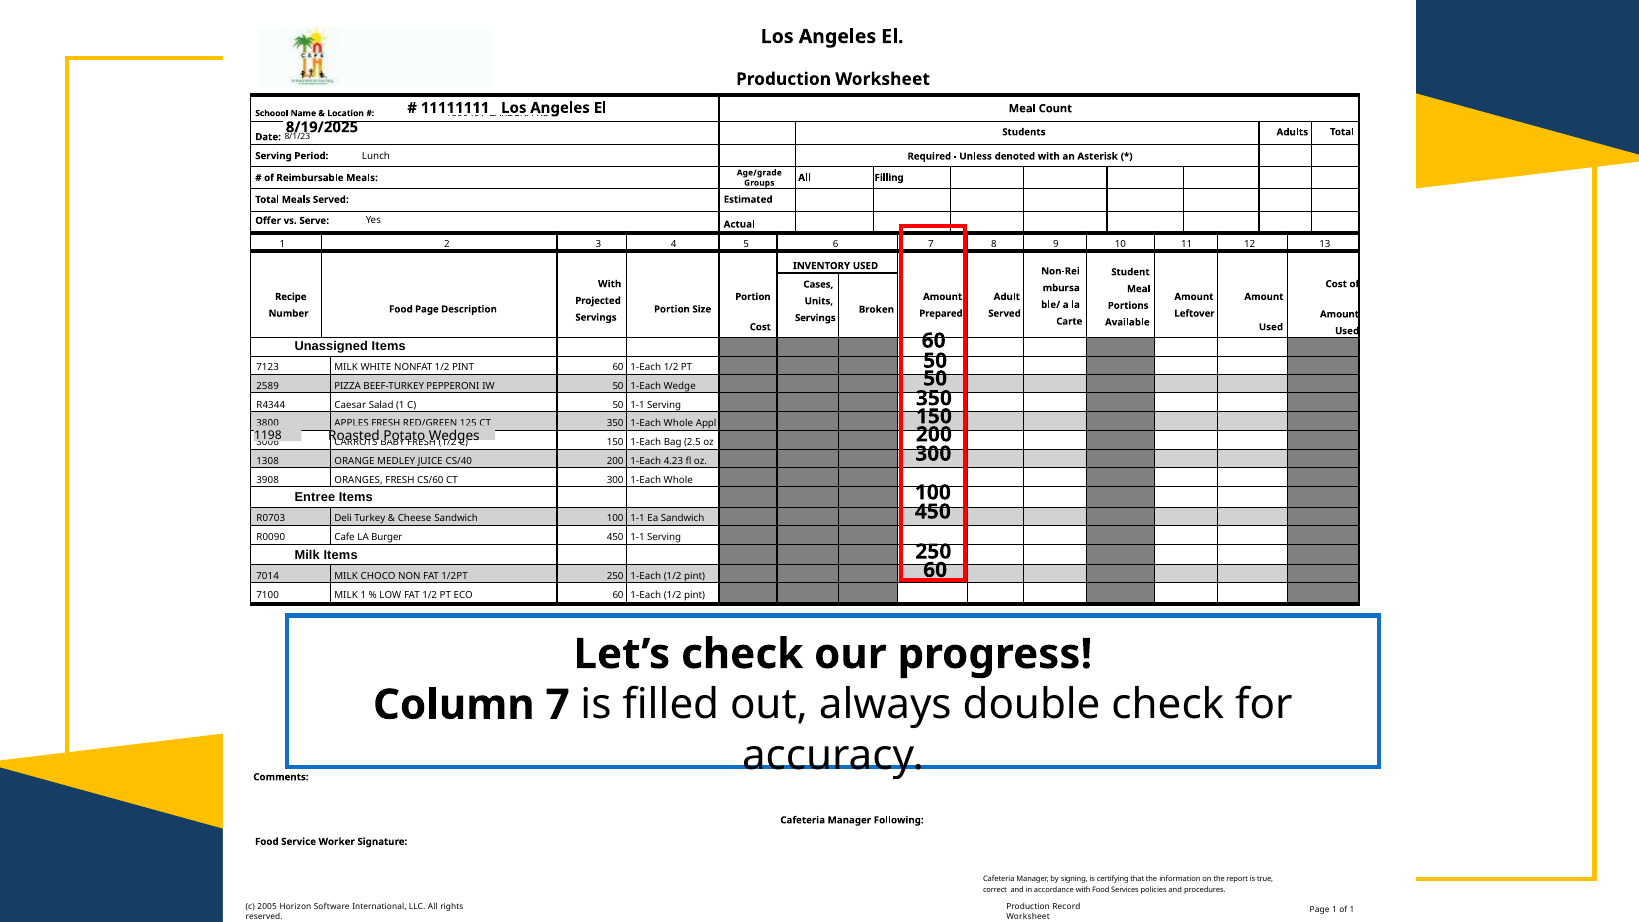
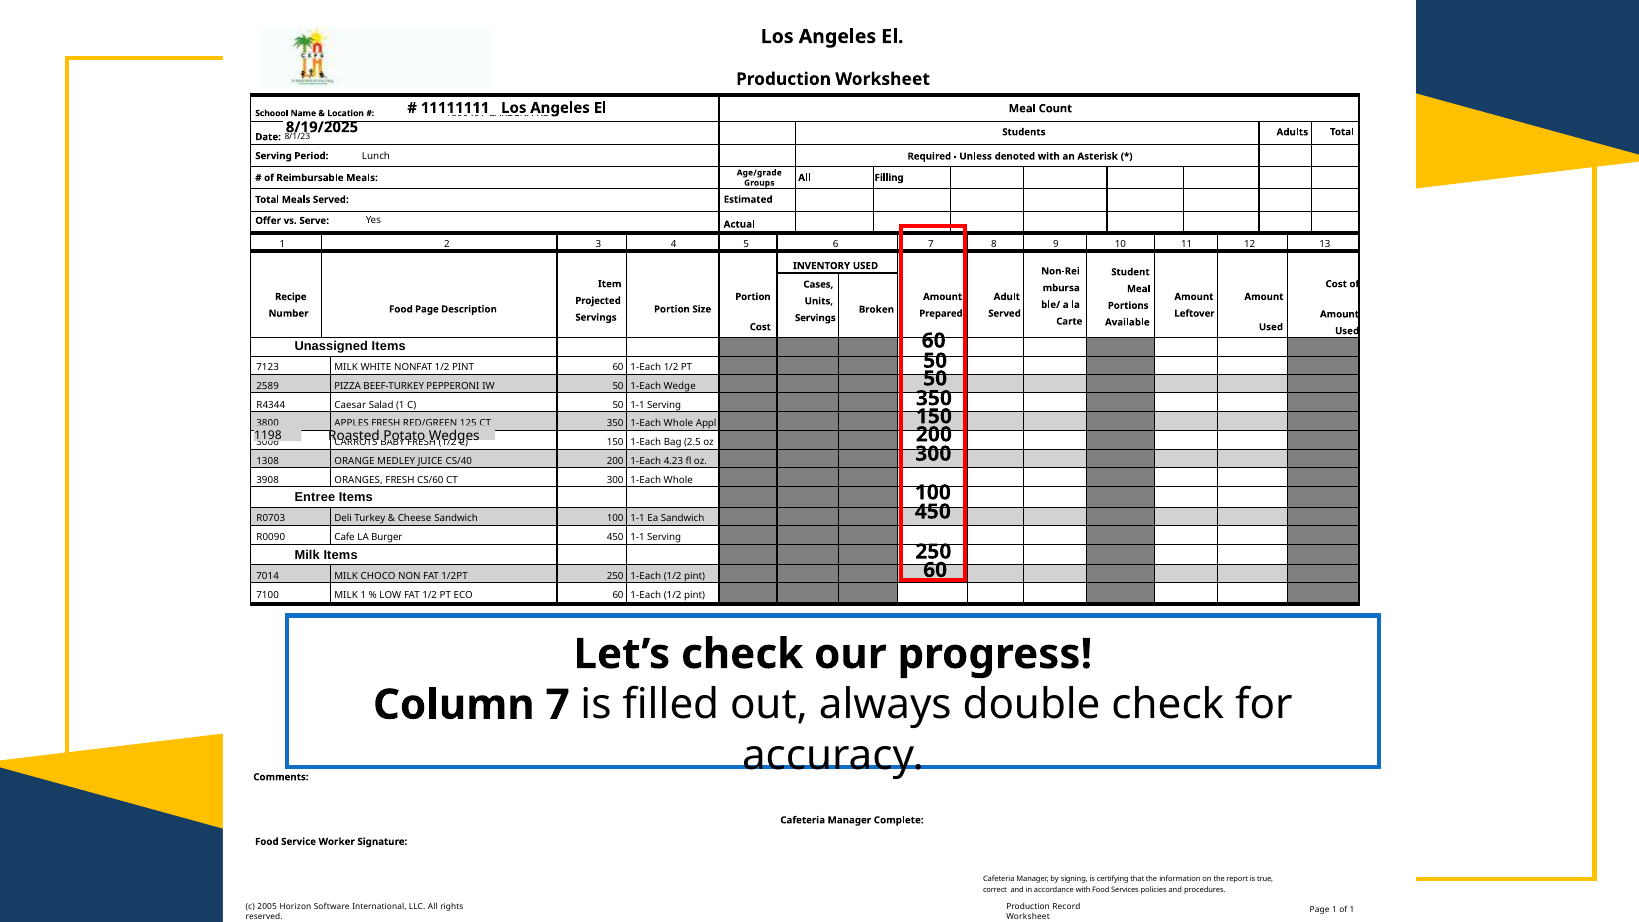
With: With -> Item (610, 284)
Following: Following -> Complete (899, 820)
